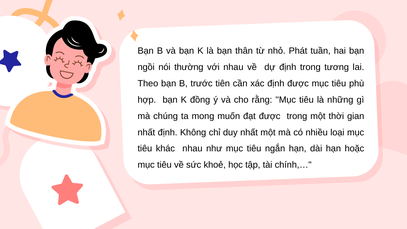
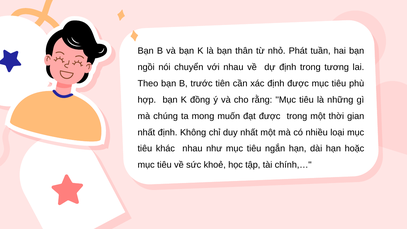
thường: thường -> chuyển (189, 67)
